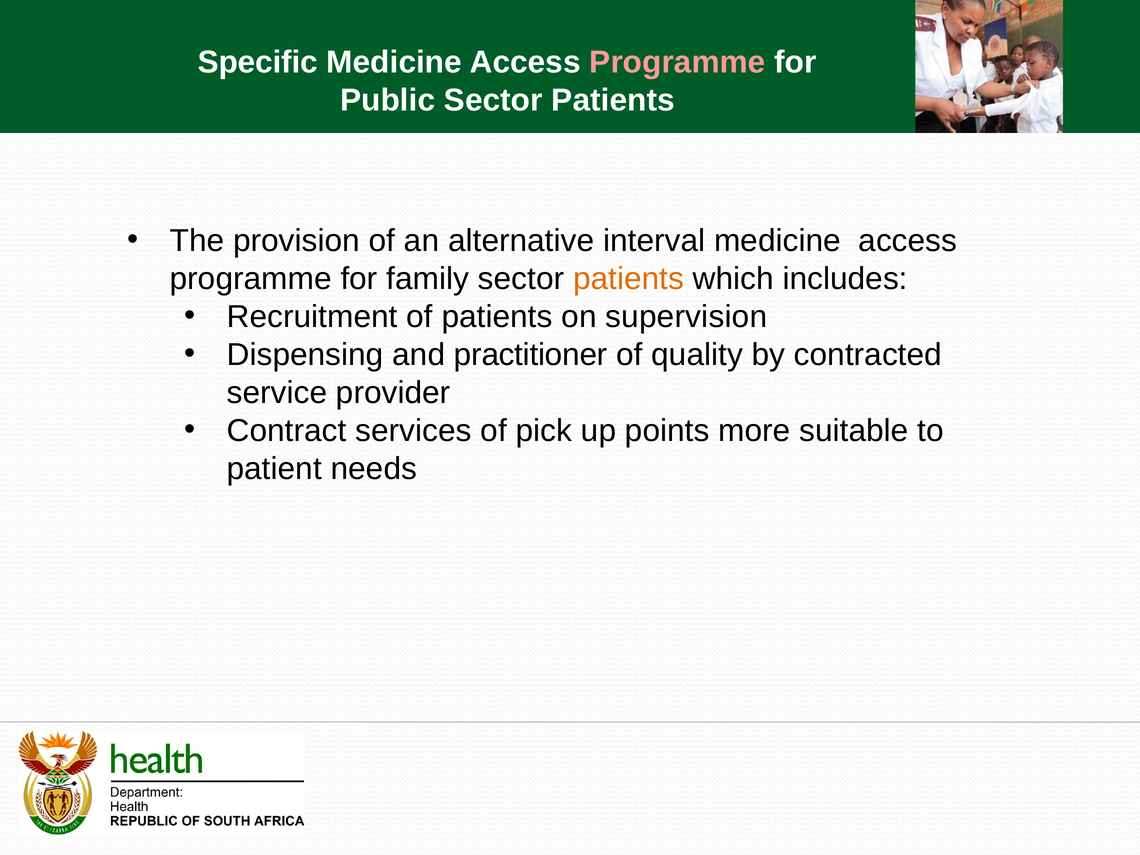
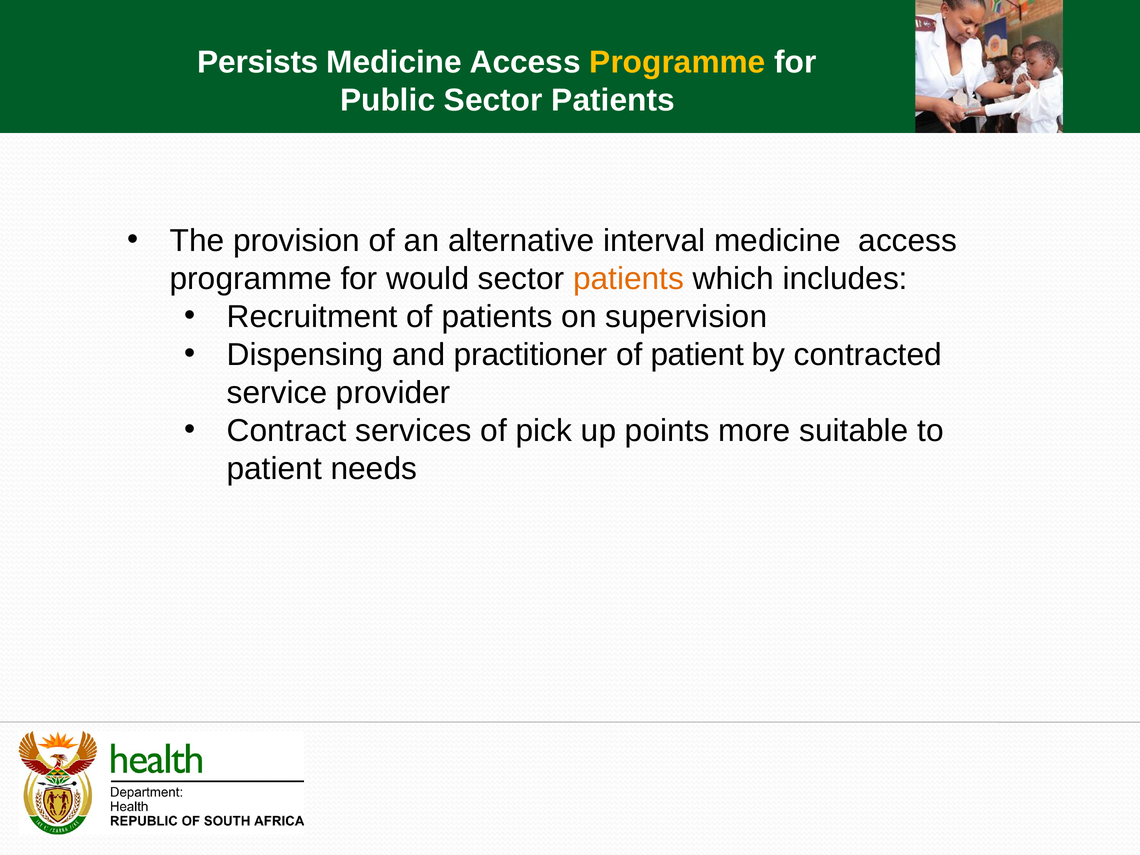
Specific: Specific -> Persists (258, 62)
Programme colour: pink -> yellow (678, 62)
family: family -> would (428, 279)
of quality: quality -> patient (697, 355)
